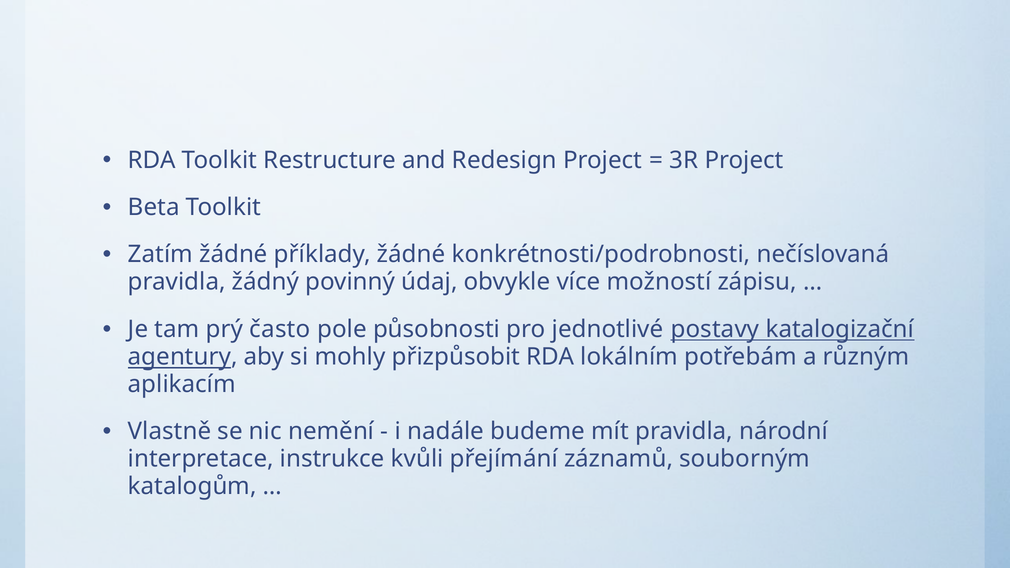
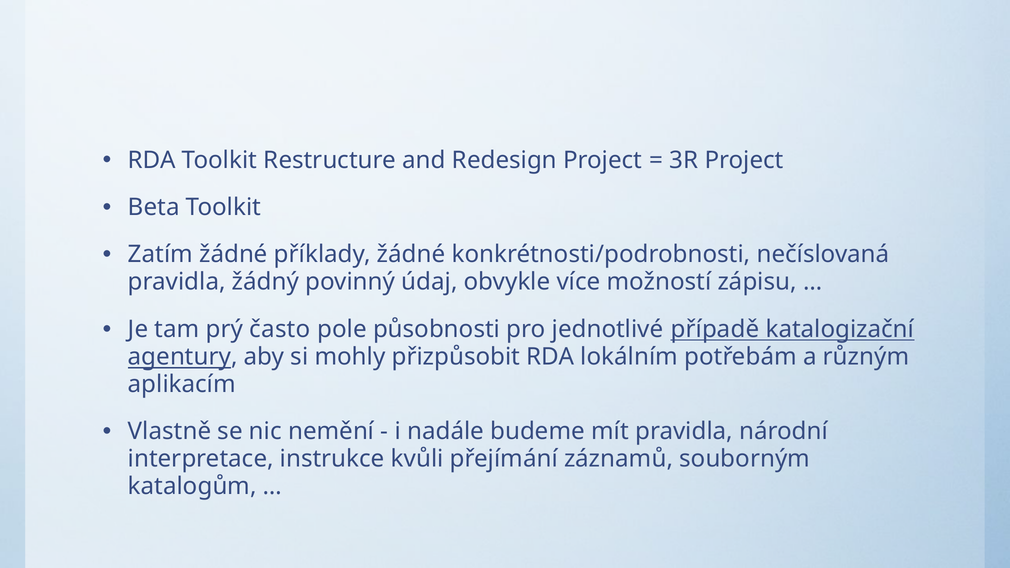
postavy: postavy -> případě (715, 329)
